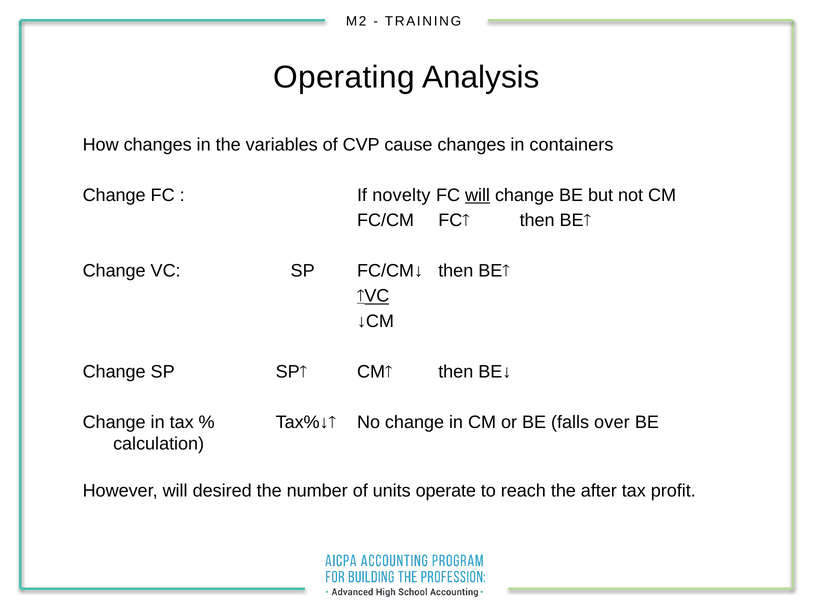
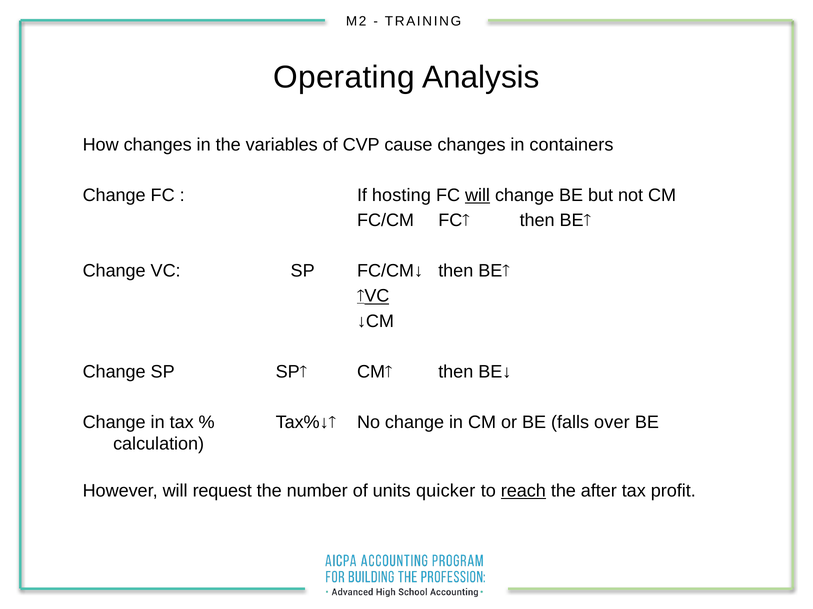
novelty: novelty -> hosting (401, 195)
desired: desired -> request (222, 491)
operate: operate -> quicker (446, 491)
reach underline: none -> present (523, 491)
